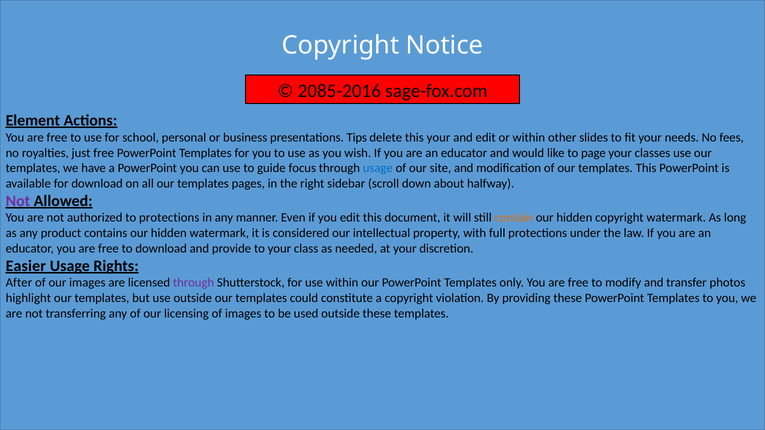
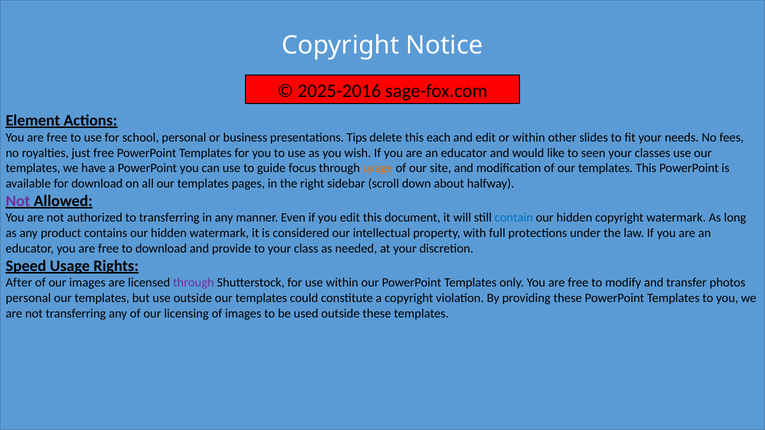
2085-2016: 2085-2016 -> 2025-2016 (339, 91)
this your: your -> each (439, 138)
page: page -> seen (593, 153)
usage colour: blue -> orange (378, 168)
to protections: protections -> transferring (169, 218)
contain colour: orange -> blue (514, 218)
Easier: Easier -> Speed (26, 266)
highlight: highlight -> personal (28, 298)
